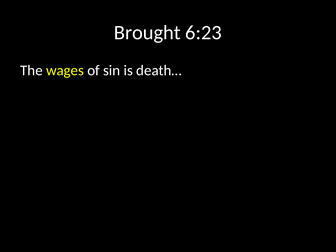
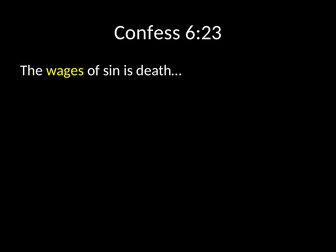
Brought: Brought -> Confess (147, 33)
